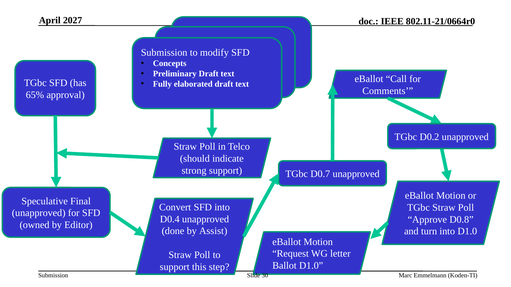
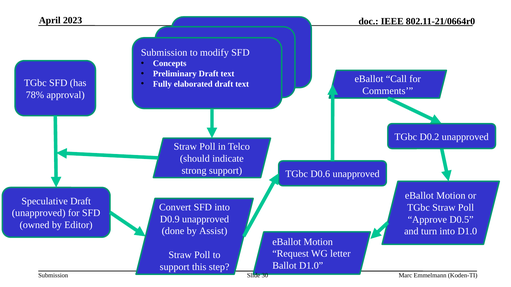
2027: 2027 -> 2023 (73, 20)
65%: 65% -> 78% (35, 95)
D0.7: D0.7 -> D0.6 (320, 174)
Speculative Final: Final -> Draft (81, 201)
D0.4: D0.4 -> D0.9 (170, 219)
D0.8: D0.8 -> D0.5 (461, 220)
